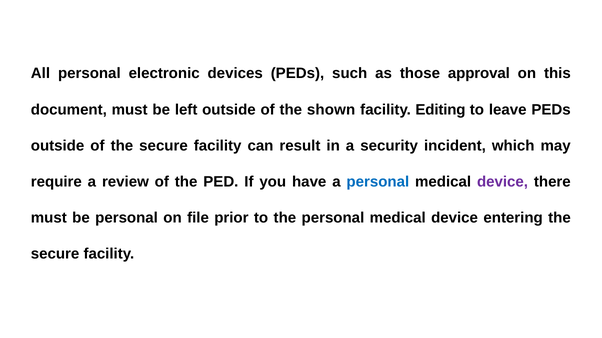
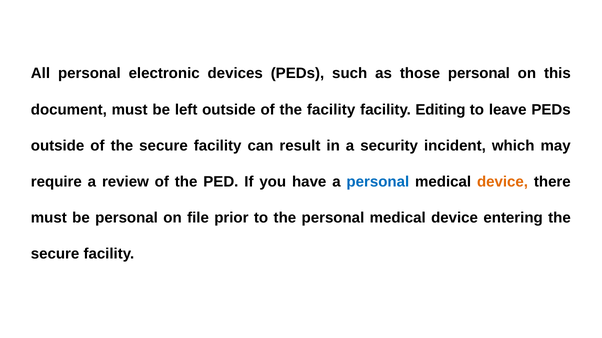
those approval: approval -> personal (479, 74)
the shown: shown -> facility (331, 110)
device colour: purple -> orange (503, 182)
